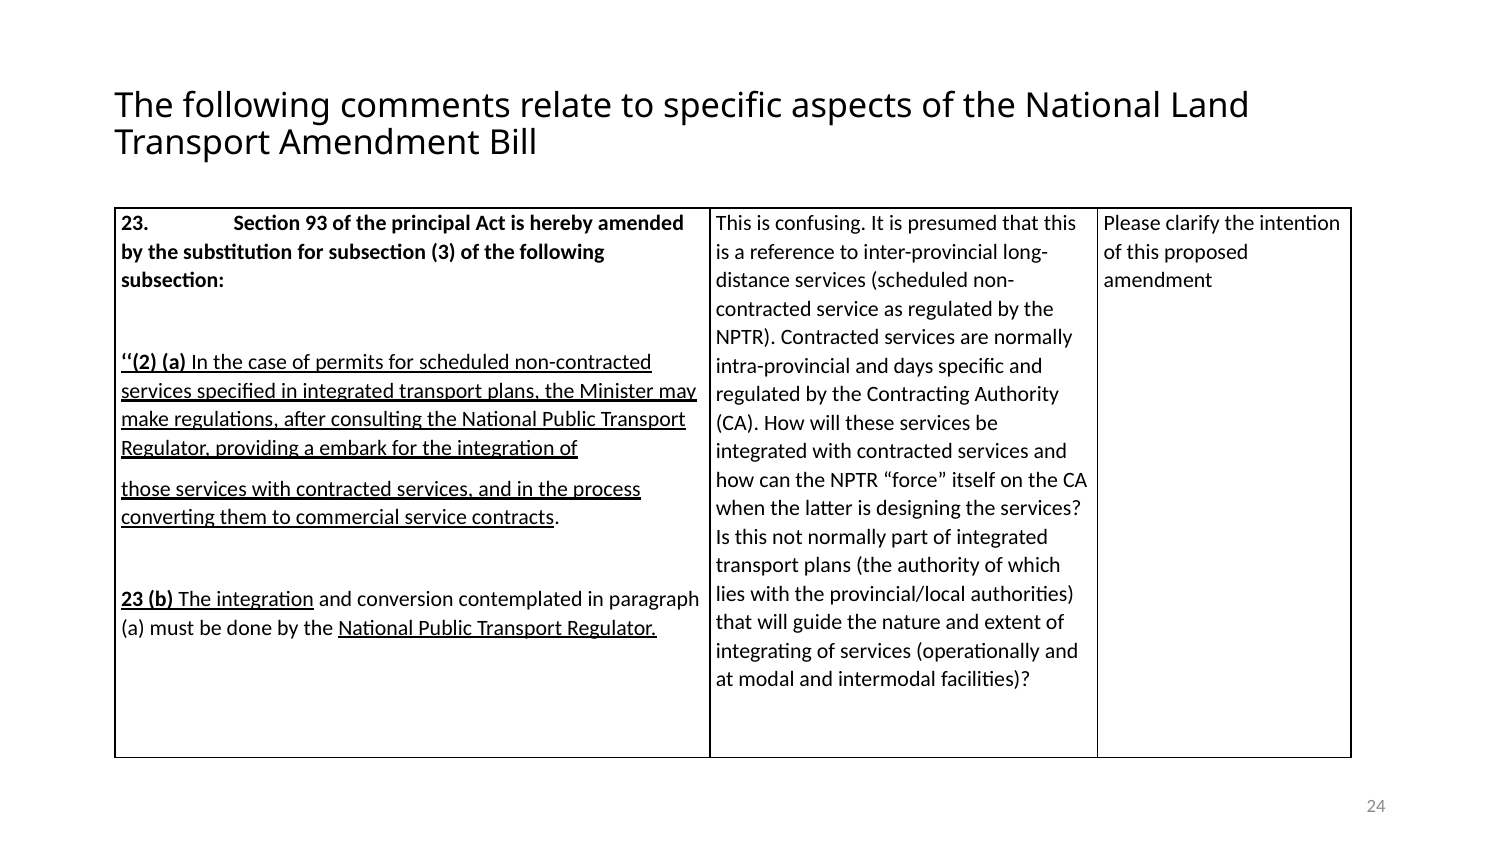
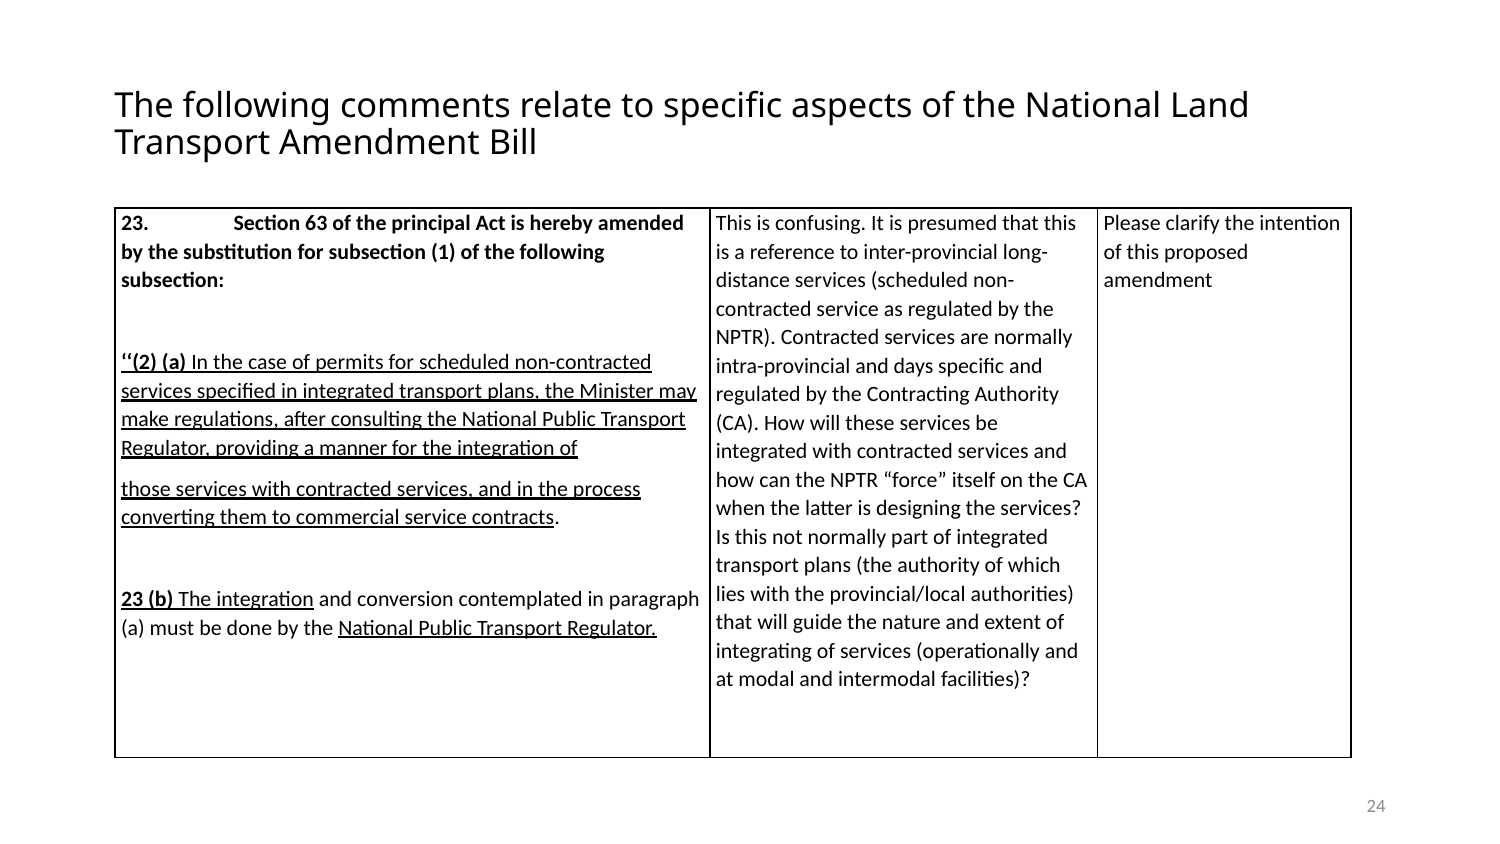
93: 93 -> 63 (316, 223)
3: 3 -> 1 (443, 252)
embark: embark -> manner (353, 448)
